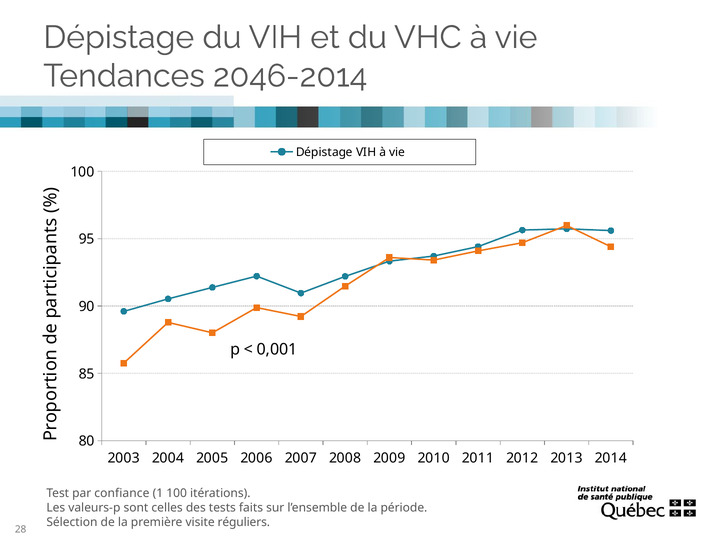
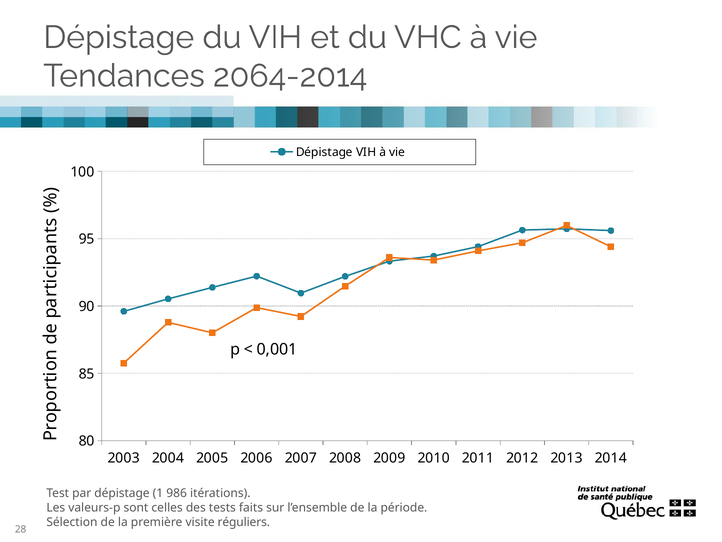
2046-2014: 2046-2014 -> 2064-2014 (290, 76)
par confiance: confiance -> dépistage (122, 493)
1 100: 100 -> 986 (177, 493)
